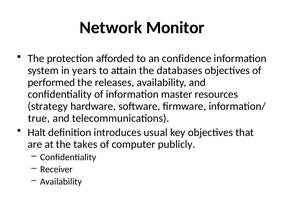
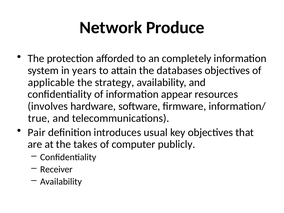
Monitor: Monitor -> Produce (175, 27)
confidence: confidence -> completely (187, 59)
performed: performed -> applicable (51, 82)
releases: releases -> strategy (115, 82)
master: master -> appear (177, 94)
strategy: strategy -> involves (48, 106)
Halt: Halt -> Pair (37, 132)
